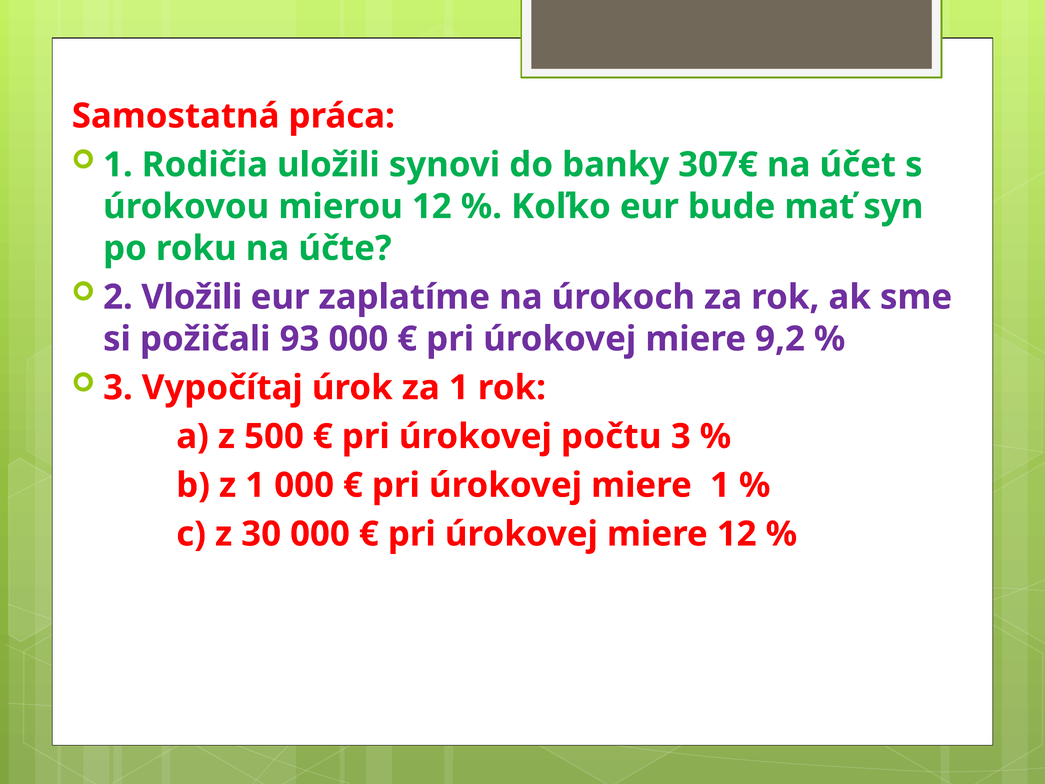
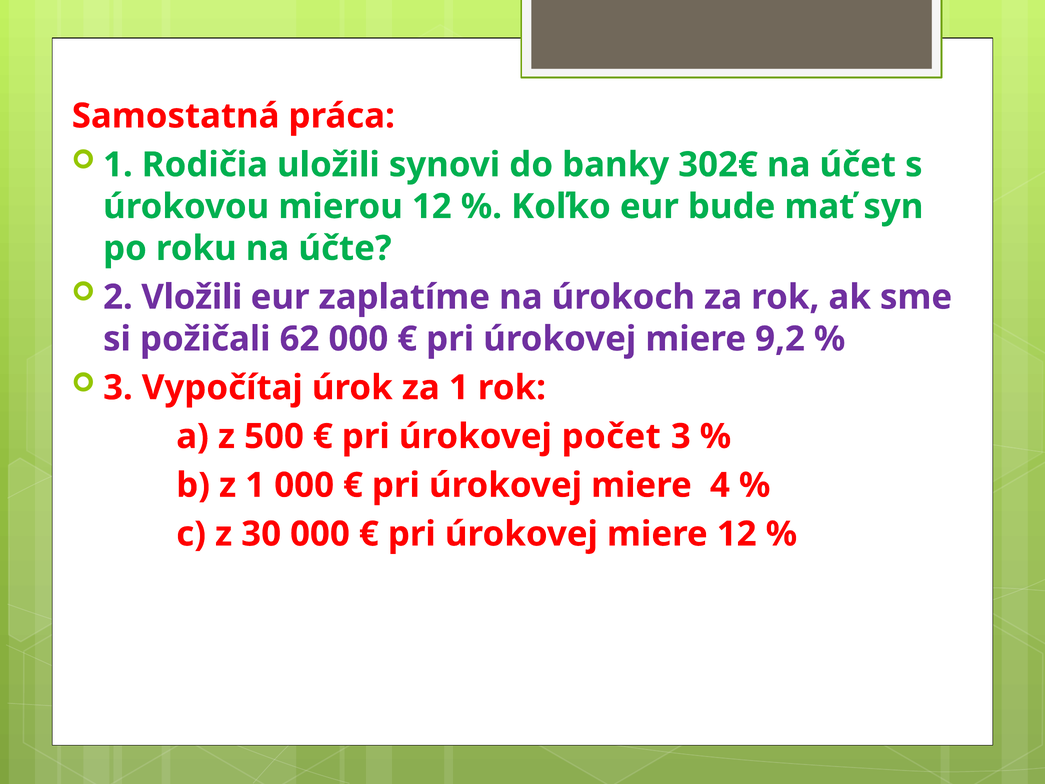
307€: 307€ -> 302€ (718, 165)
93: 93 -> 62 (300, 339)
počtu: počtu -> počet (611, 436)
miere 1: 1 -> 4 (720, 485)
